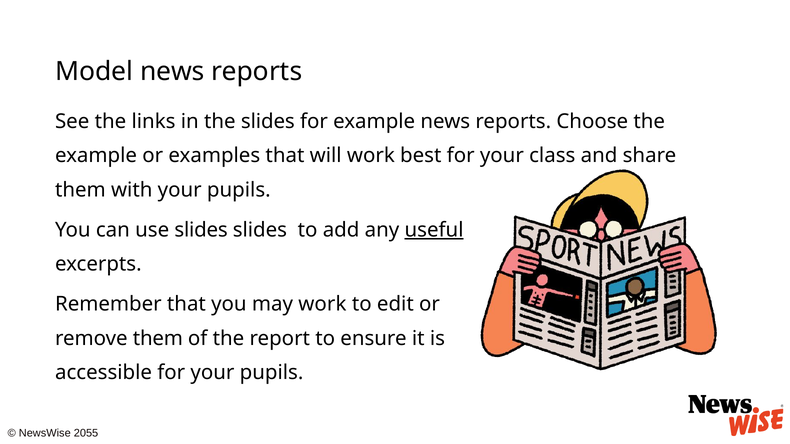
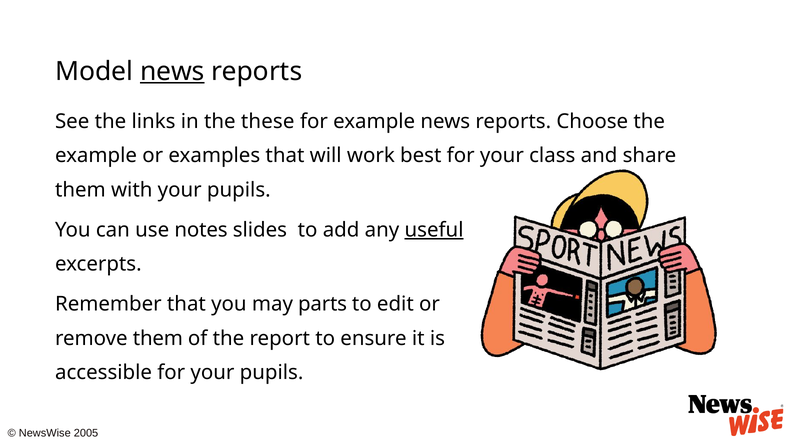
news underline: none -> present (172, 72)
the slides: slides -> these (268, 121)
use slides: slides -> notes (201, 230)
may work: work -> parts (323, 304)
2055: 2055 -> 2005 (86, 434)
